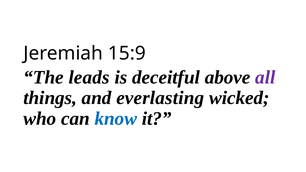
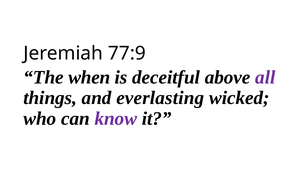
15:9: 15:9 -> 77:9 (127, 53)
leads: leads -> when (89, 77)
know colour: blue -> purple (116, 119)
